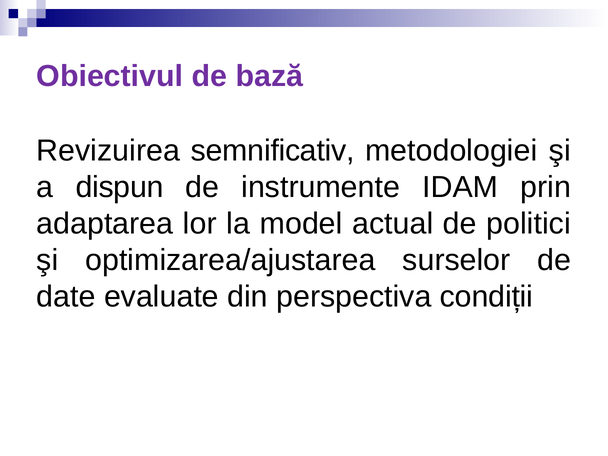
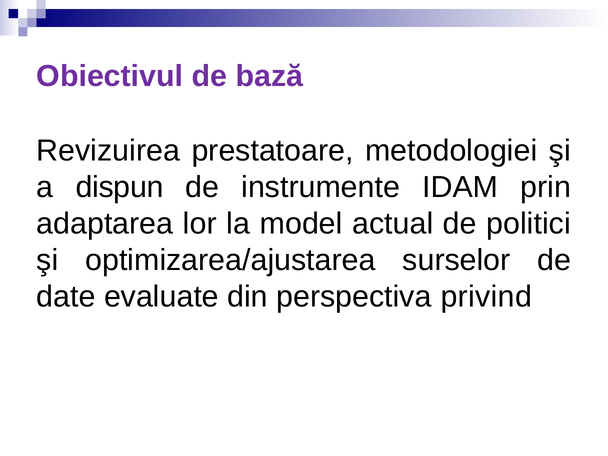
semnificativ: semnificativ -> prestatoare (273, 151)
condiții: condiții -> privind (486, 297)
